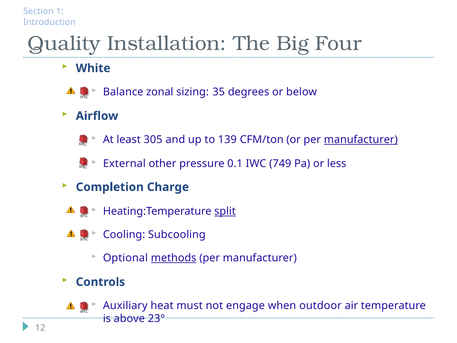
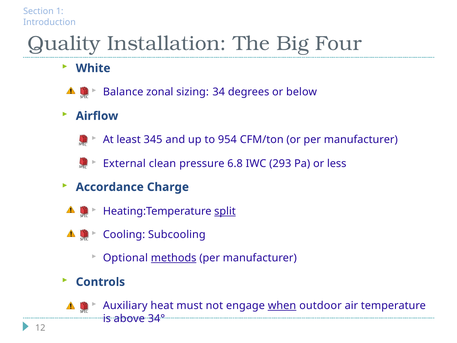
35: 35 -> 34 (219, 92)
305: 305 -> 345 (153, 140)
139: 139 -> 954 (227, 140)
manufacturer underline: present -> none (361, 140)
other: other -> clean (162, 163)
0.1: 0.1 -> 6.8 (235, 163)
749: 749 -> 293 (280, 163)
Completion: Completion -> Accordance (110, 187)
when underline: none -> present (282, 305)
23°: 23° -> 34° (156, 318)
